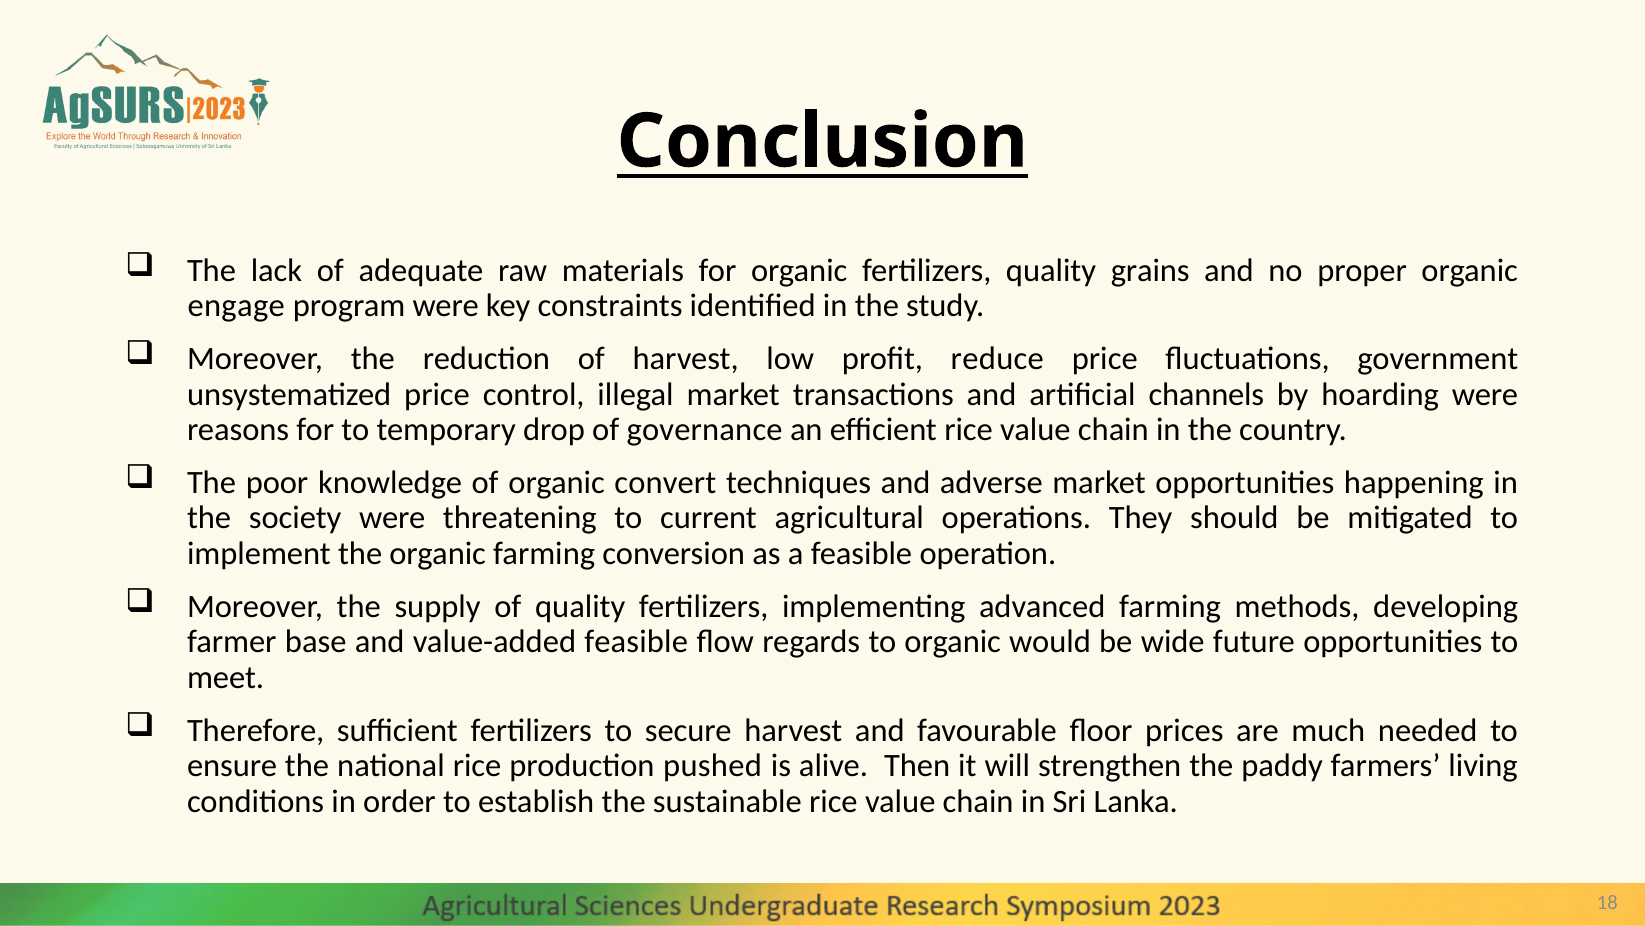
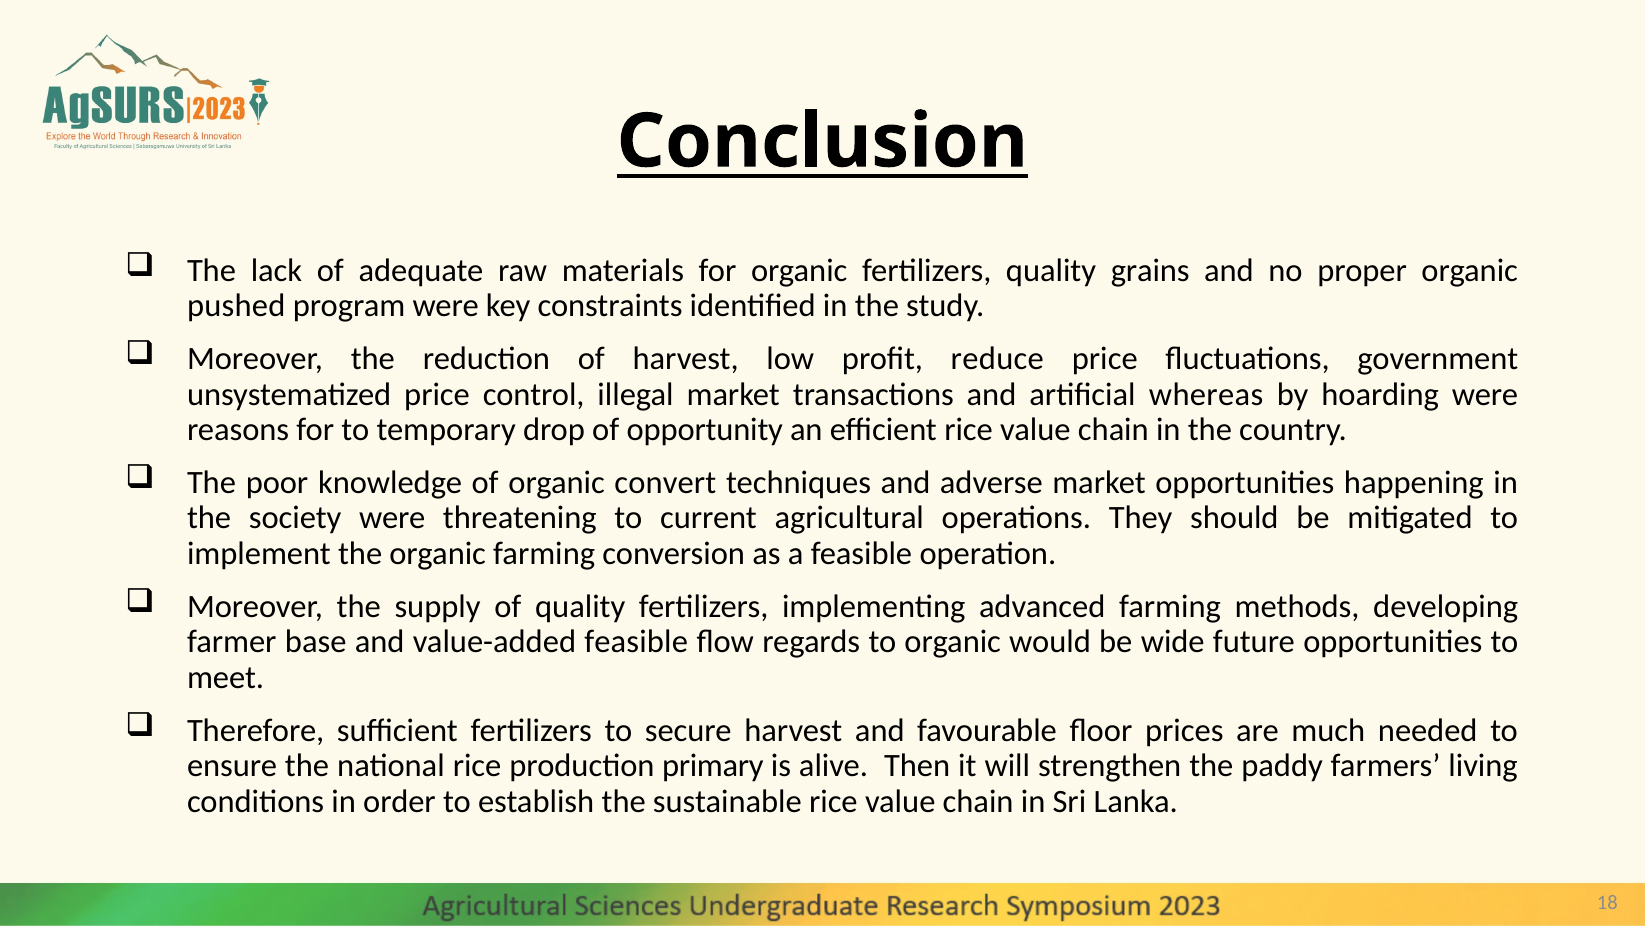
engage: engage -> pushed (236, 306)
channels: channels -> whereas (1206, 394)
governance: governance -> opportunity (705, 430)
pushed: pushed -> primary (713, 765)
